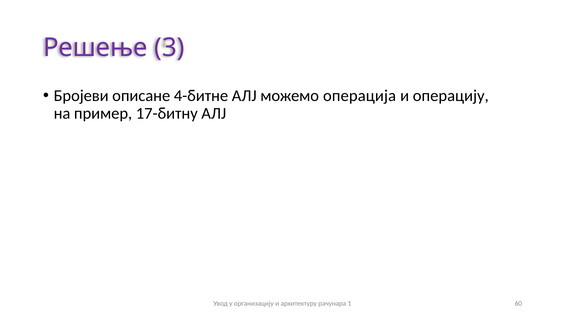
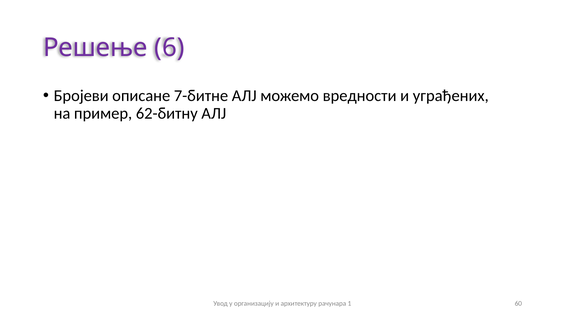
3: 3 -> 6 (169, 47)
4-битне: 4-битне -> 7-битне (201, 96)
операција: операција -> вредности (360, 96)
операцију: операцију -> уграђених (451, 96)
17-битну: 17-битну -> 62-битну (167, 113)
